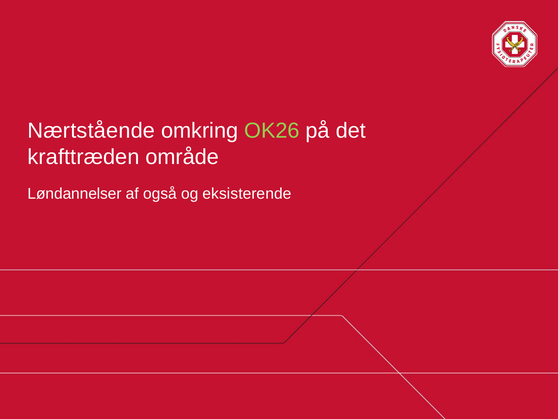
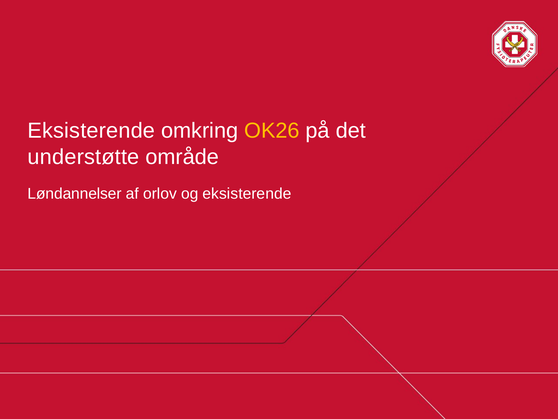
Nærtstående: Nærtstående -> Eksisterende (91, 131)
OK26 colour: light green -> yellow (272, 131)
krafttræden: krafttræden -> understøtte (83, 157)
også: også -> orlov (160, 193)
